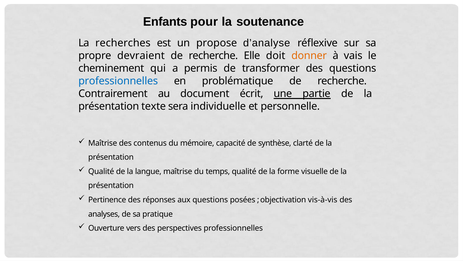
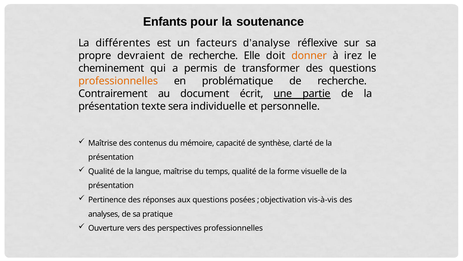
recherches: recherches -> différentes (123, 43)
propose: propose -> facteurs (217, 43)
vais: vais -> irez (353, 56)
professionnelles colour: blue -> orange (118, 81)
